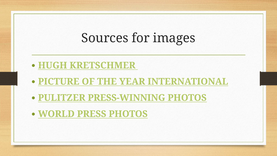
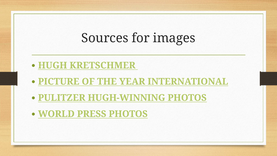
PRESS-WINNING: PRESS-WINNING -> HUGH-WINNING (126, 98)
